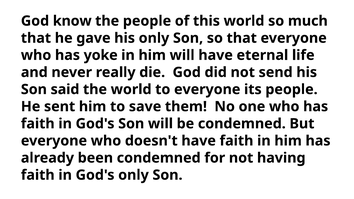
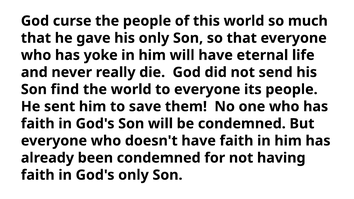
know: know -> curse (72, 21)
said: said -> find (65, 89)
